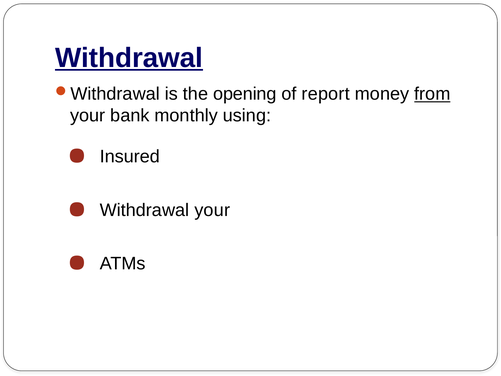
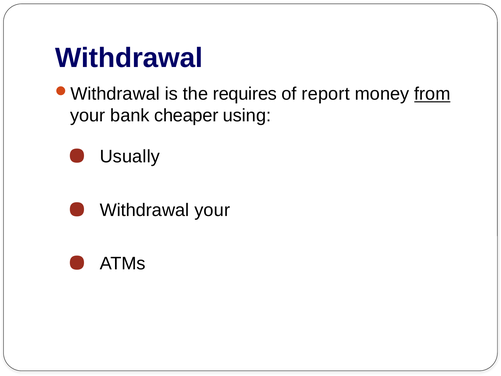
Withdrawal underline: present -> none (129, 58)
opening: opening -> requires (245, 94)
monthly: monthly -> cheaper (186, 116)
Insured: Insured -> Usually (130, 157)
